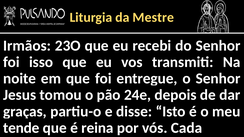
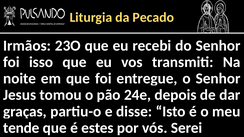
Mestre: Mestre -> Pecado (153, 17)
reina: reina -> estes (97, 128)
Cada: Cada -> Serei (187, 128)
